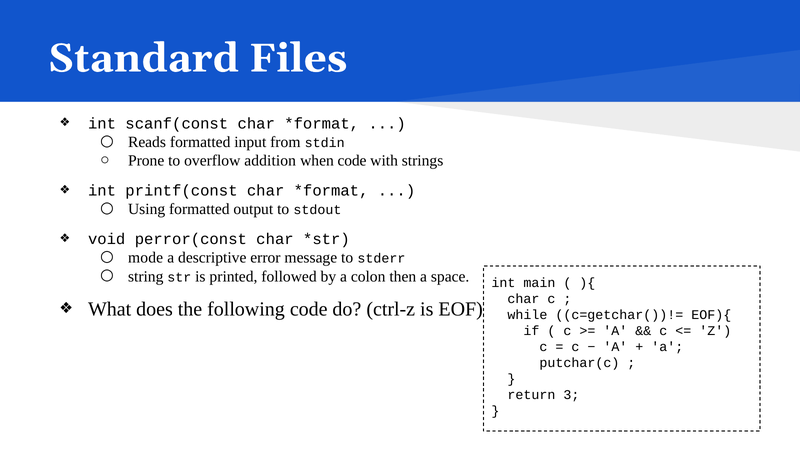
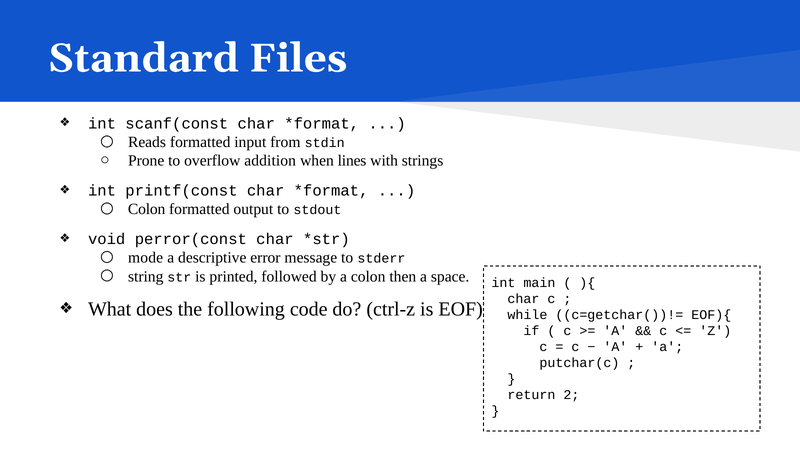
when code: code -> lines (352, 161)
Using: Using -> Colon (147, 209)
3: 3 -> 2 (571, 395)
